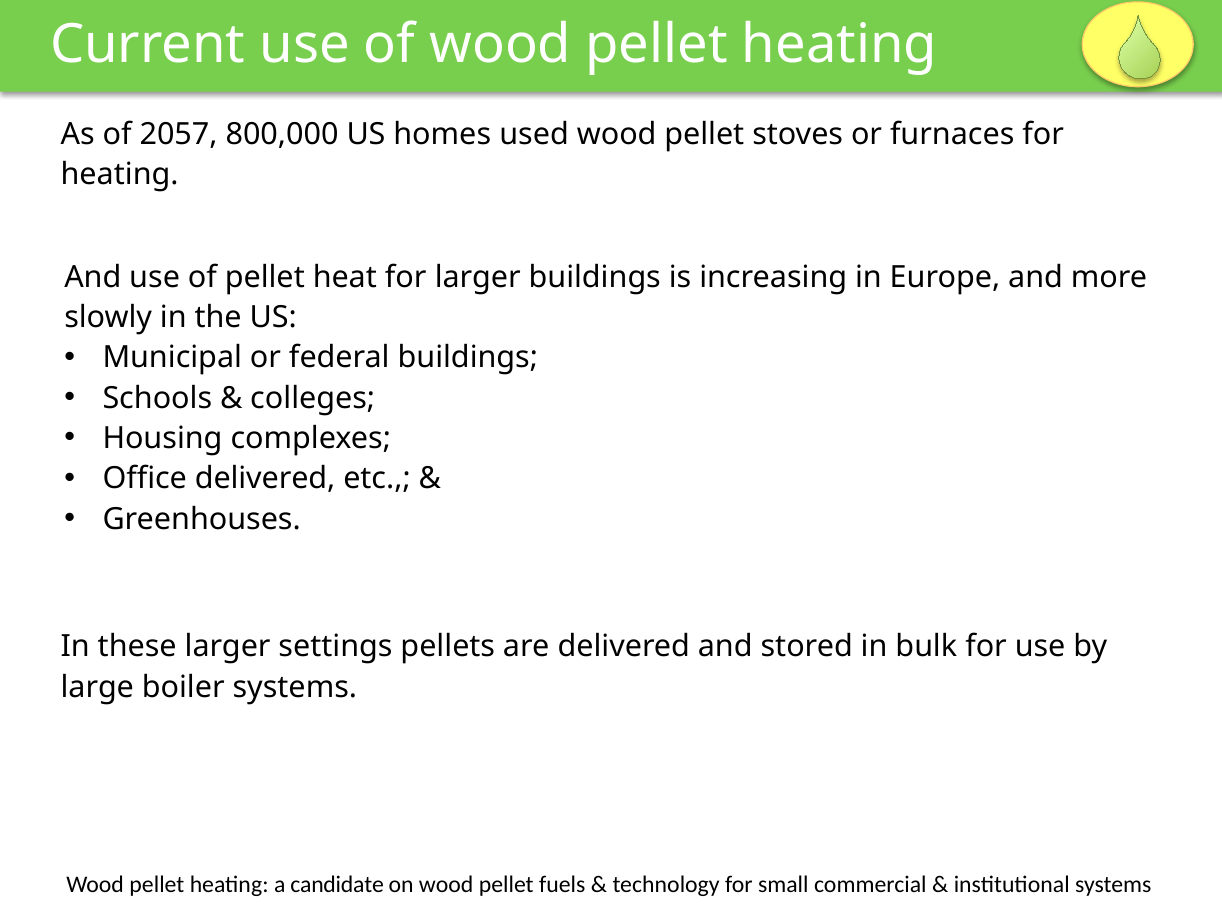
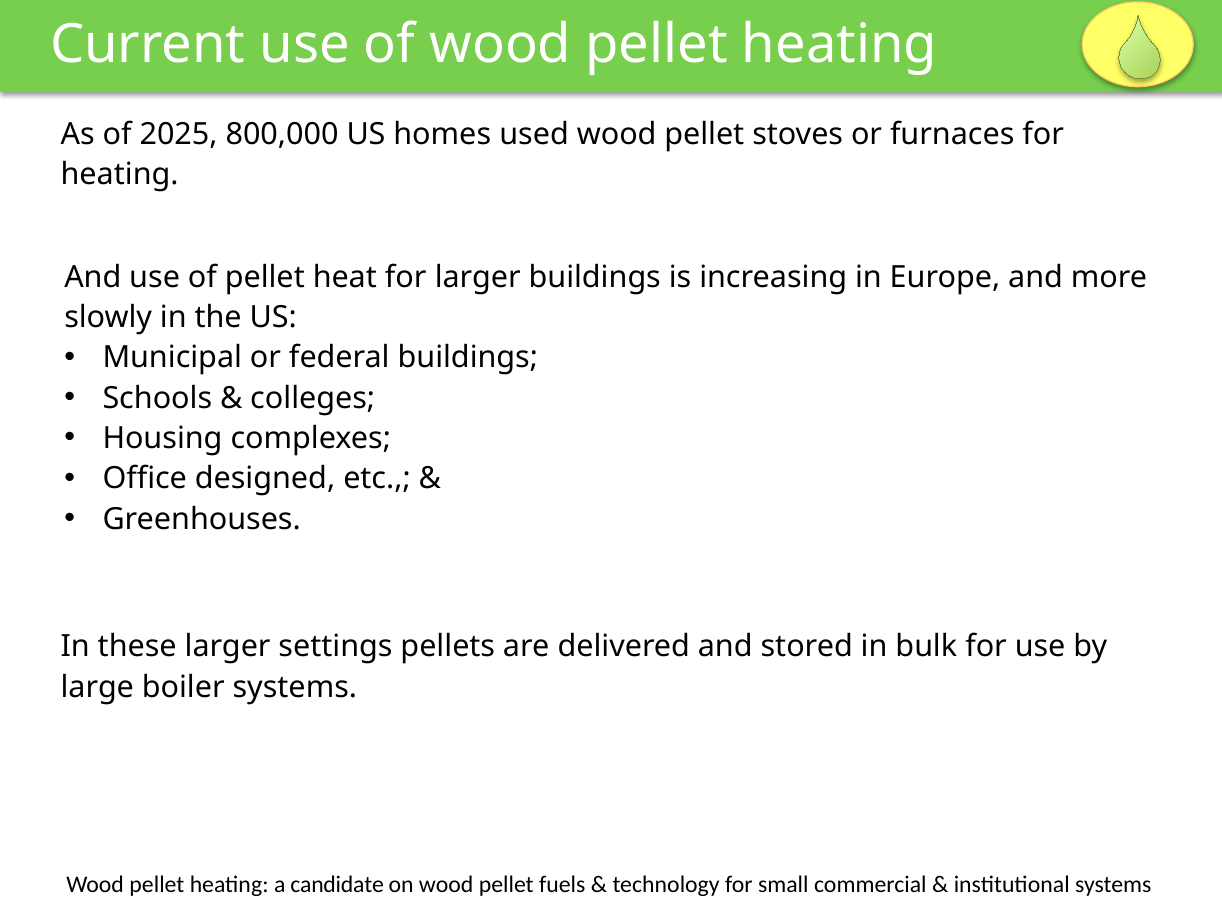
2057: 2057 -> 2025 (179, 134)
Office delivered: delivered -> designed (265, 479)
